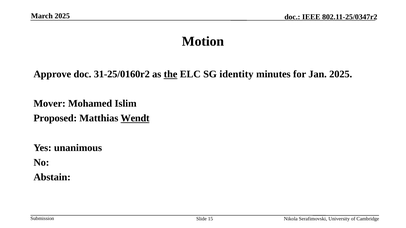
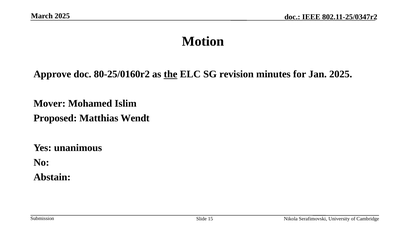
31-25/0160r2: 31-25/0160r2 -> 80-25/0160r2 (122, 74)
identity: identity -> revision (237, 74)
Wendt underline: present -> none (135, 118)
